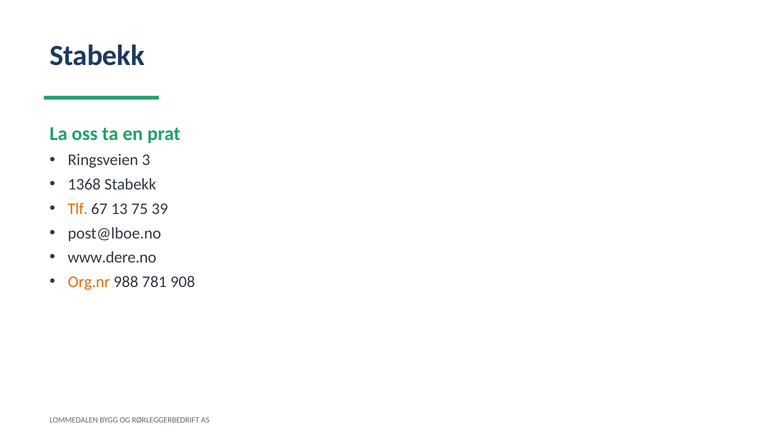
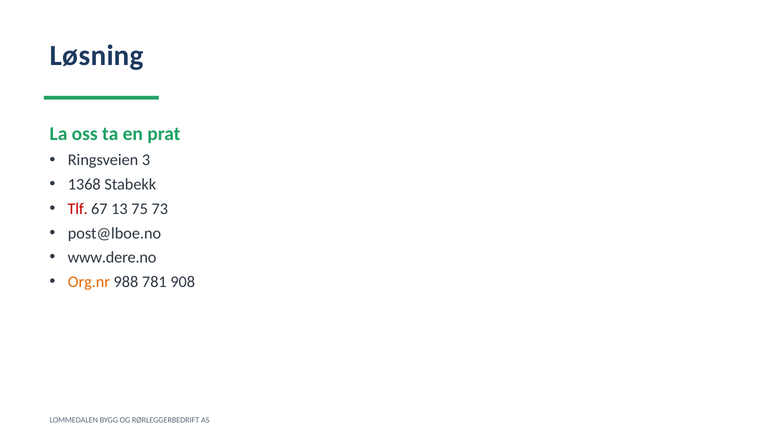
Stabekk: Stabekk -> Løsning (97, 56)
Tlf colour: orange -> red (78, 209)
39: 39 -> 73 (160, 209)
